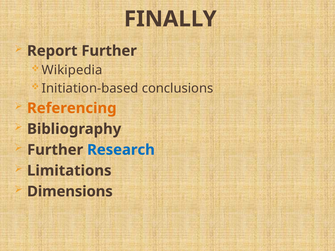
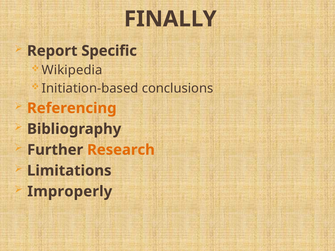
Report Further: Further -> Specific (109, 51)
Research colour: blue -> orange (121, 150)
Dimensions: Dimensions -> Improperly (70, 192)
